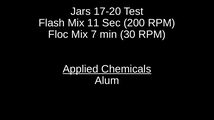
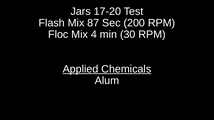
11: 11 -> 87 (93, 23)
7: 7 -> 4 (94, 35)
